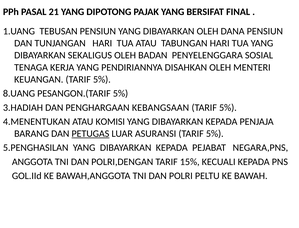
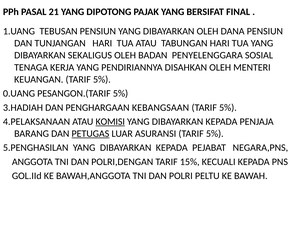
8.UANG: 8.UANG -> 0.UANG (19, 94)
4.MENENTUKAN: 4.MENENTUKAN -> 4.PELAKSANAAN (37, 122)
KOMISI underline: none -> present (110, 122)
